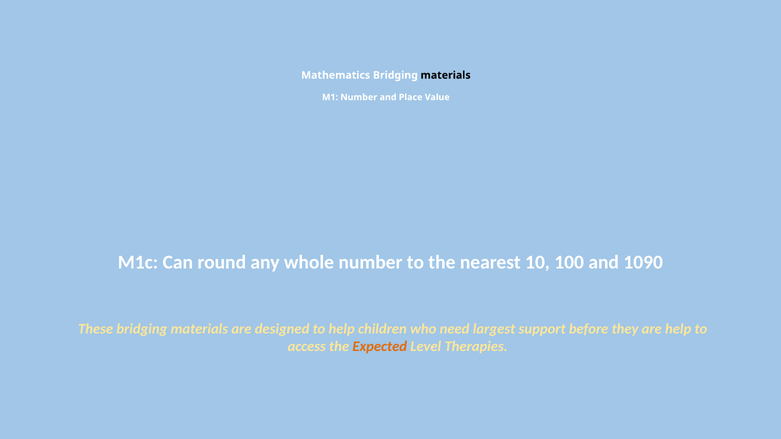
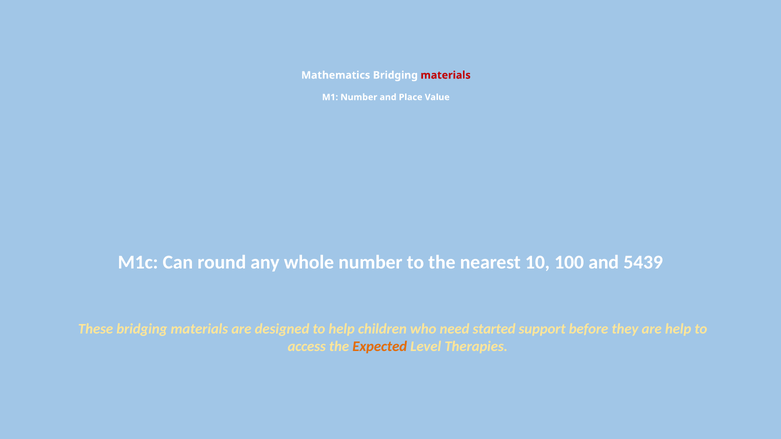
materials colour: black -> red (446, 75)
1090: 1090 -> 5439 (643, 263)
largest: largest -> started (494, 329)
